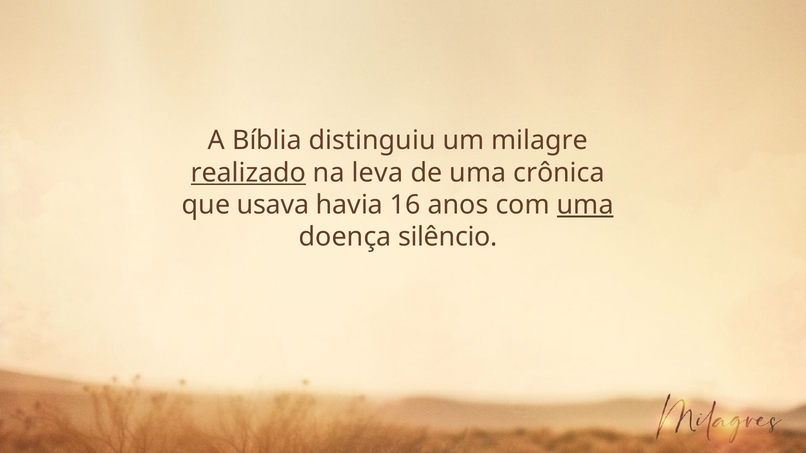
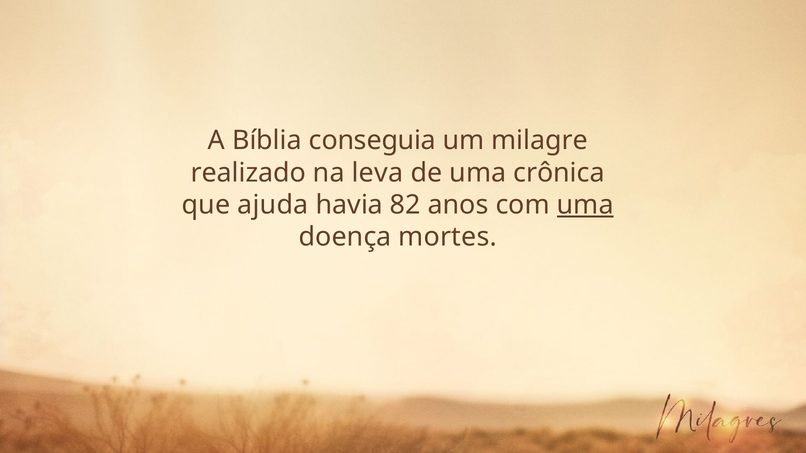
distinguiu: distinguiu -> conseguia (372, 141)
realizado underline: present -> none (248, 173)
usava: usava -> ajuda (273, 205)
16: 16 -> 82 (405, 205)
silêncio: silêncio -> mortes (448, 237)
